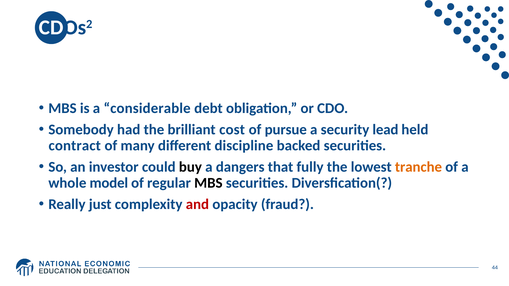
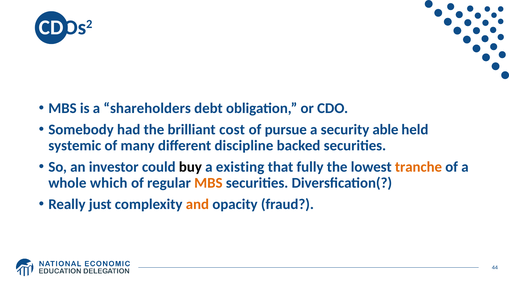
considerable: considerable -> shareholders (147, 108)
lead: lead -> able (385, 130)
contract: contract -> systemic (75, 146)
dangers: dangers -> existing (240, 167)
model: model -> which (109, 183)
MBS colour: black -> orange (208, 183)
and colour: red -> orange (197, 204)
